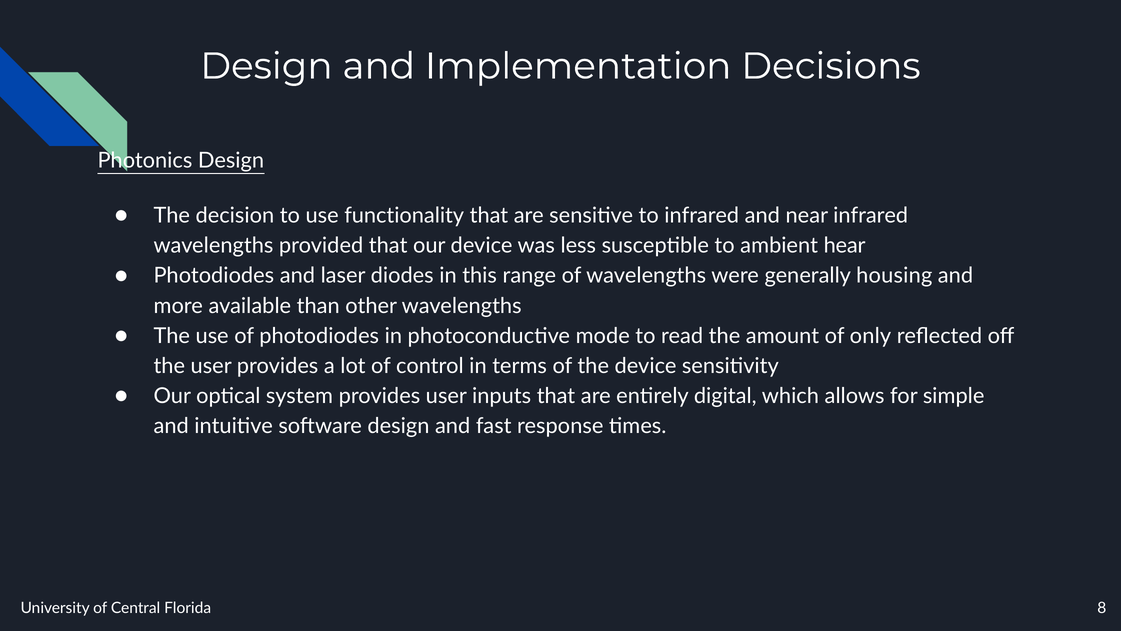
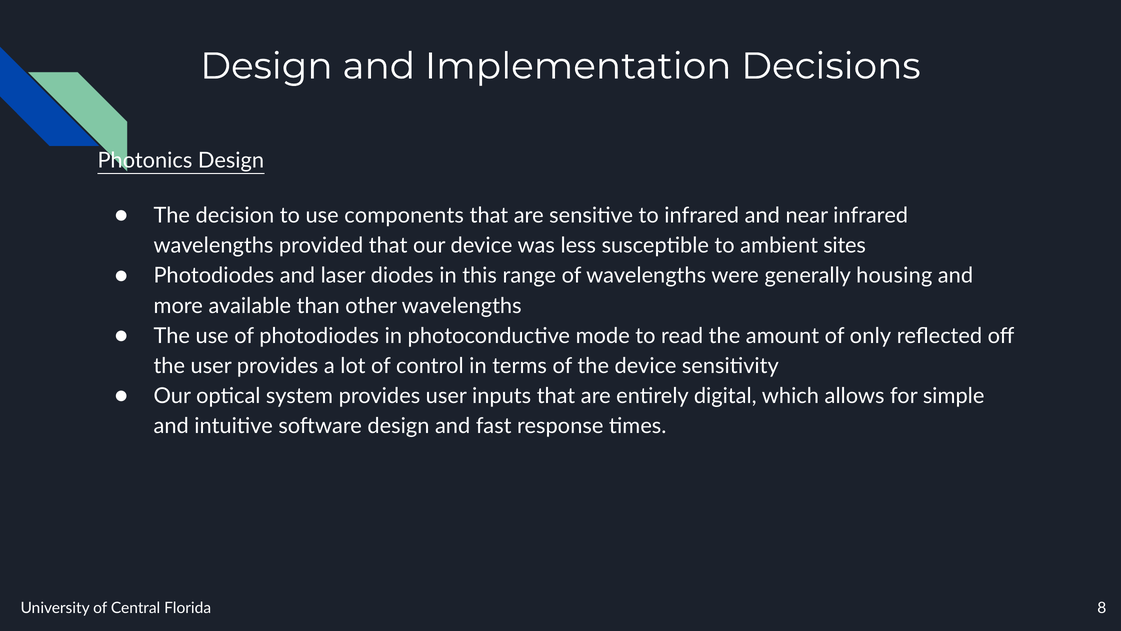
functionality: functionality -> components (404, 215)
hear: hear -> sites (845, 246)
